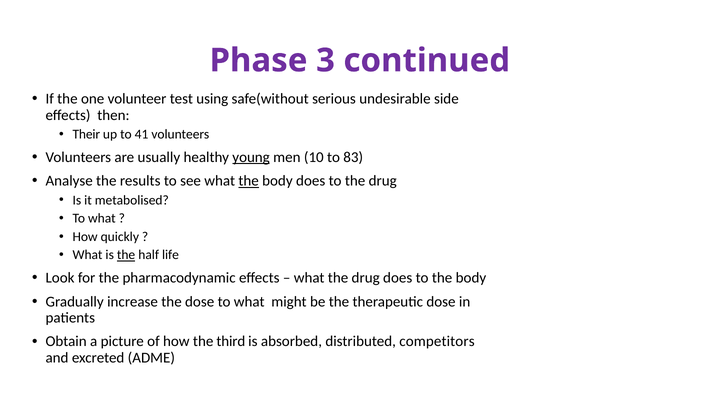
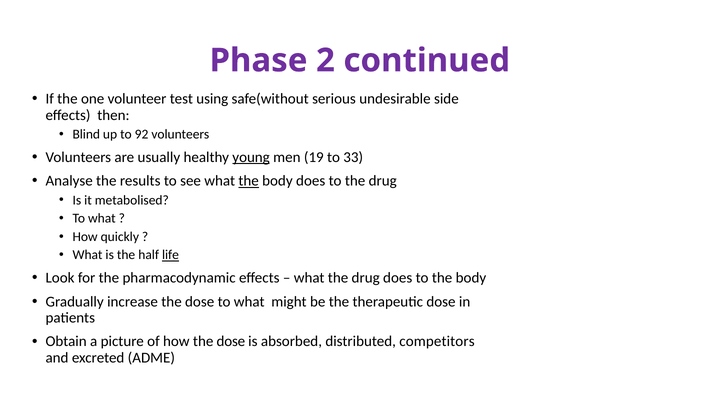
3: 3 -> 2 (325, 60)
Their: Their -> Blind (86, 134)
41: 41 -> 92 (142, 134)
10: 10 -> 19 (314, 157)
83: 83 -> 33 (353, 157)
the underline: present -> none (126, 255)
life underline: none -> present (170, 255)
how the third: third -> dose (231, 342)
